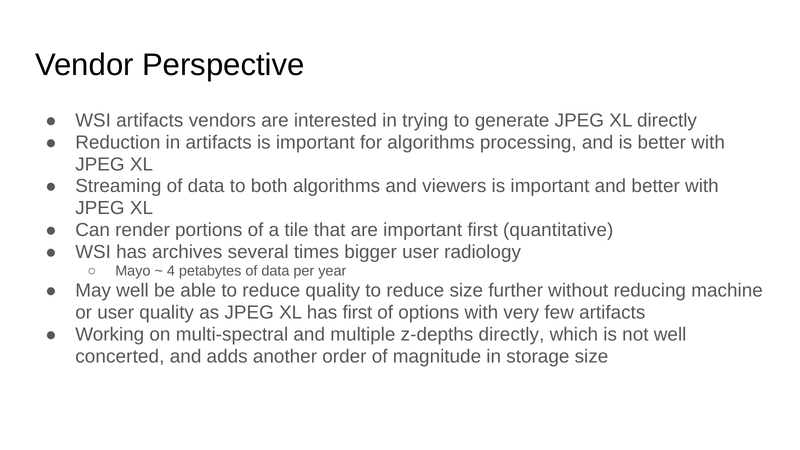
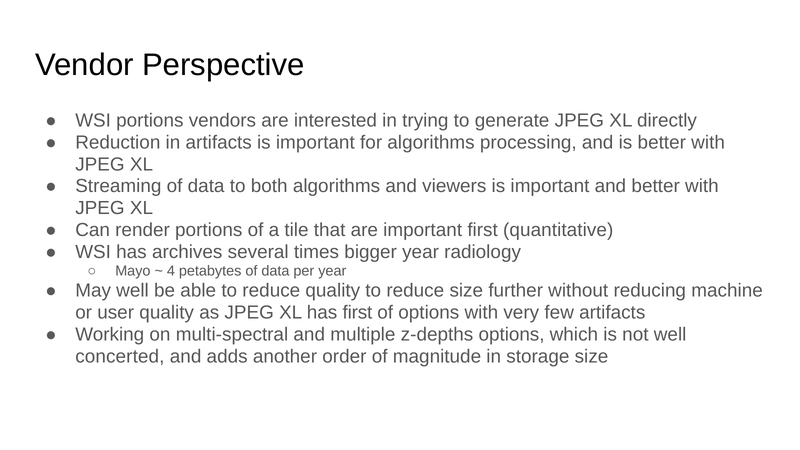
WSI artifacts: artifacts -> portions (150, 121)
bigger user: user -> year (421, 252)
z-depths directly: directly -> options (512, 334)
